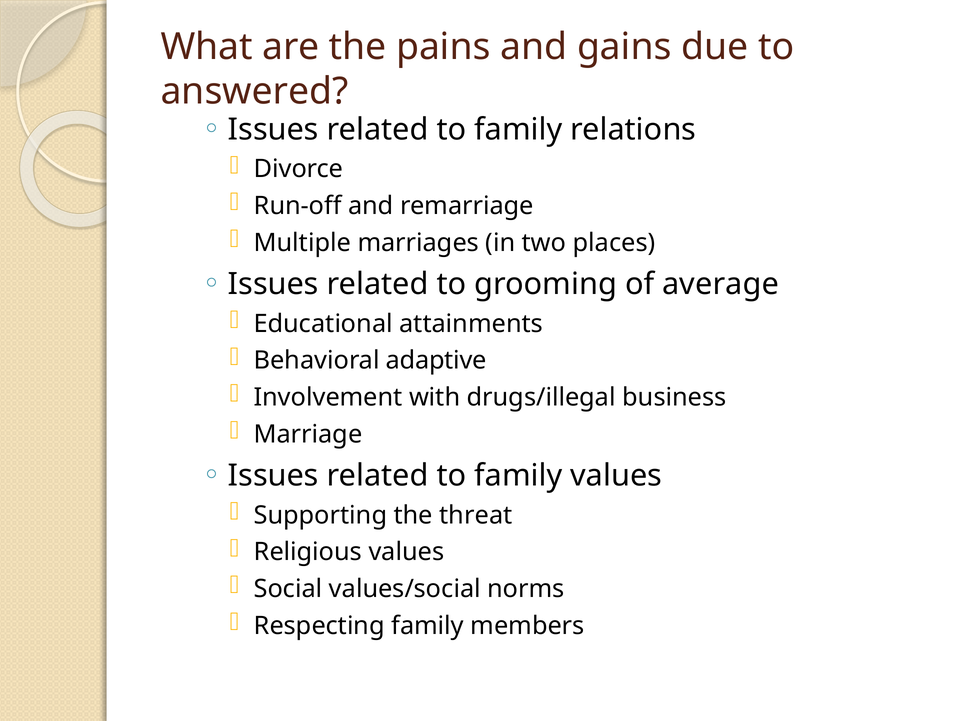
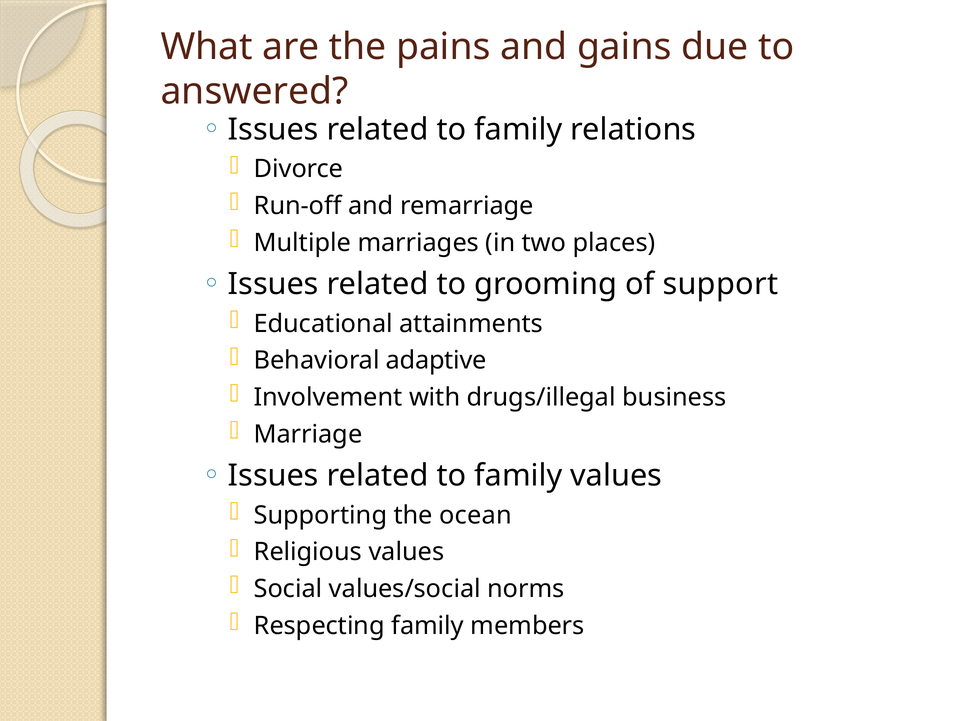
average: average -> support (720, 284)
threat: threat -> ocean (476, 516)
